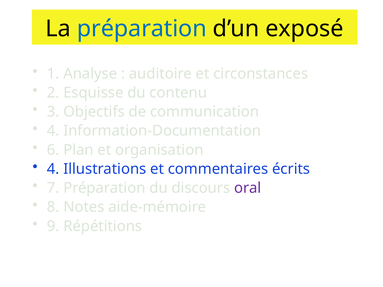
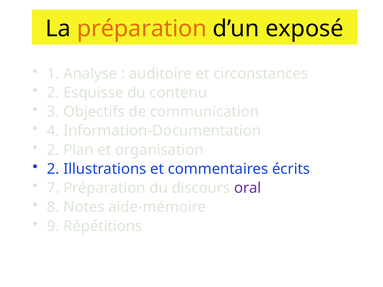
préparation colour: blue -> orange (142, 29)
6: 6 -> 2 (53, 150)
4: 4 -> 2 (53, 169)
